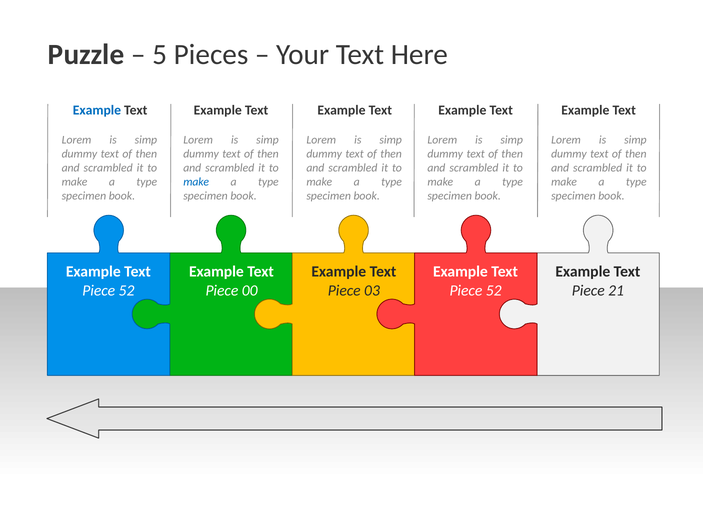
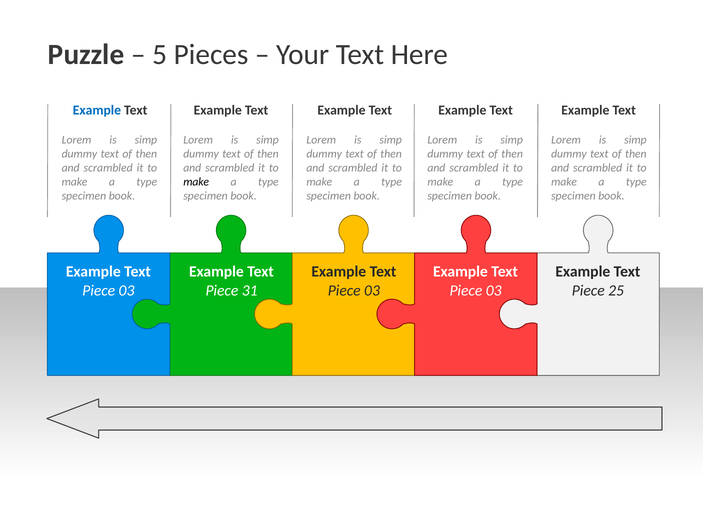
make colour: blue -> black (196, 182)
52: 52 -> 03 (127, 290)
00: 00 -> 31 (250, 290)
52: 52 -> 03 (494, 290)
21: 21 -> 25 (616, 290)
